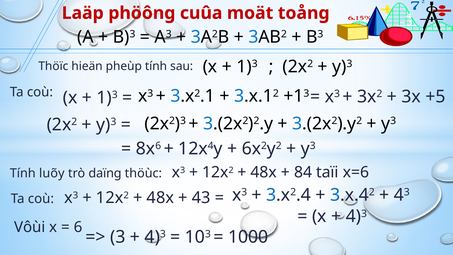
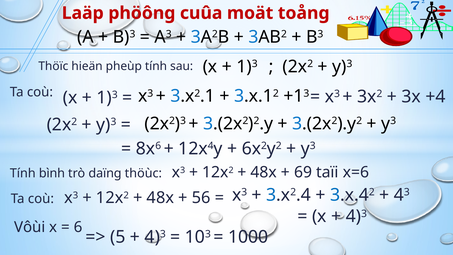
+5: +5 -> +4 (435, 97)
luõy: luõy -> bình (52, 173)
84: 84 -> 69 (303, 172)
43: 43 -> 56 (201, 198)
3: 3 -> 5 (118, 237)
